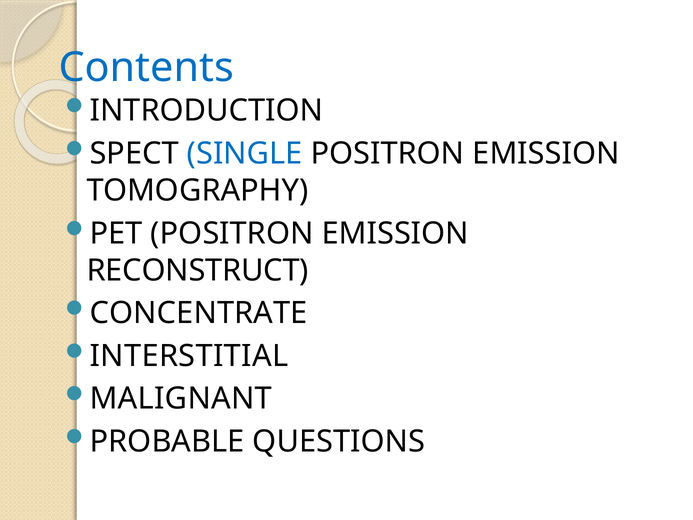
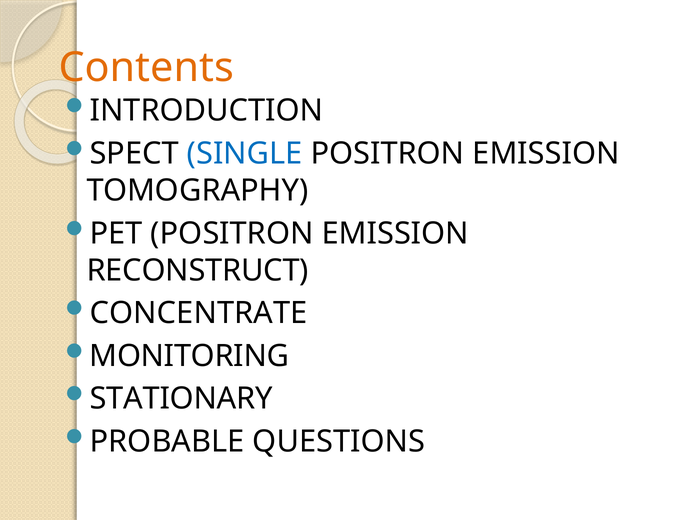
Contents colour: blue -> orange (146, 67)
INTERSTITIAL: INTERSTITIAL -> MONITORING (189, 356)
MALIGNANT: MALIGNANT -> STATIONARY (181, 399)
